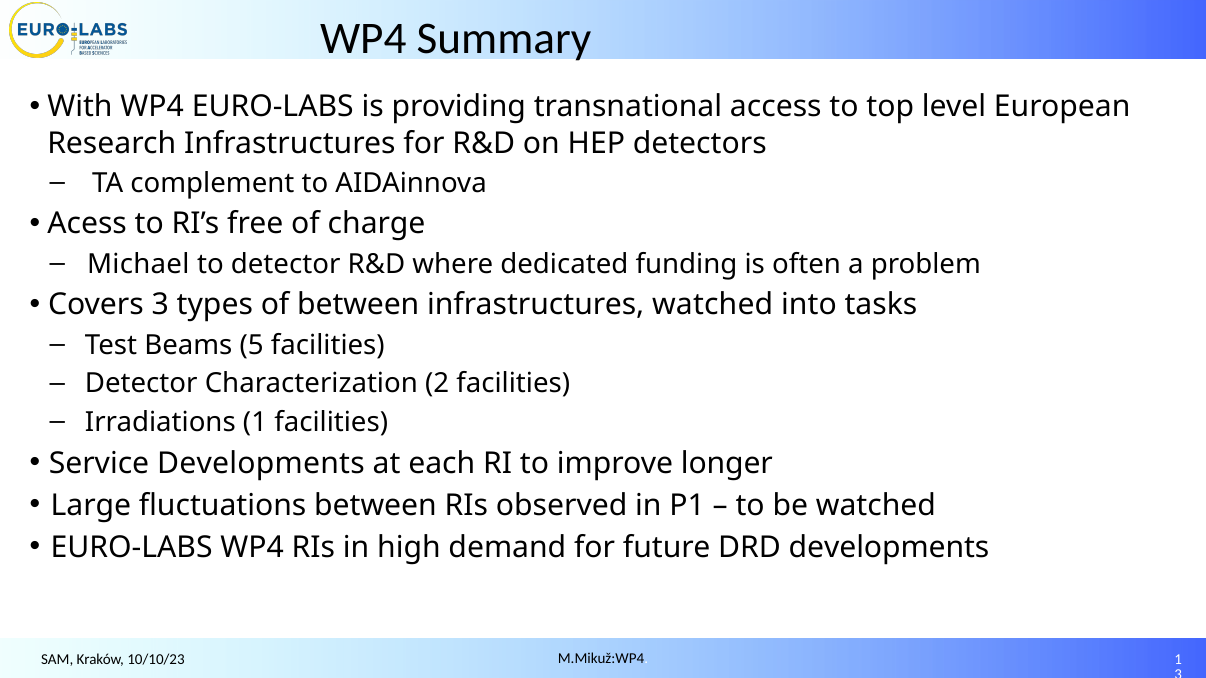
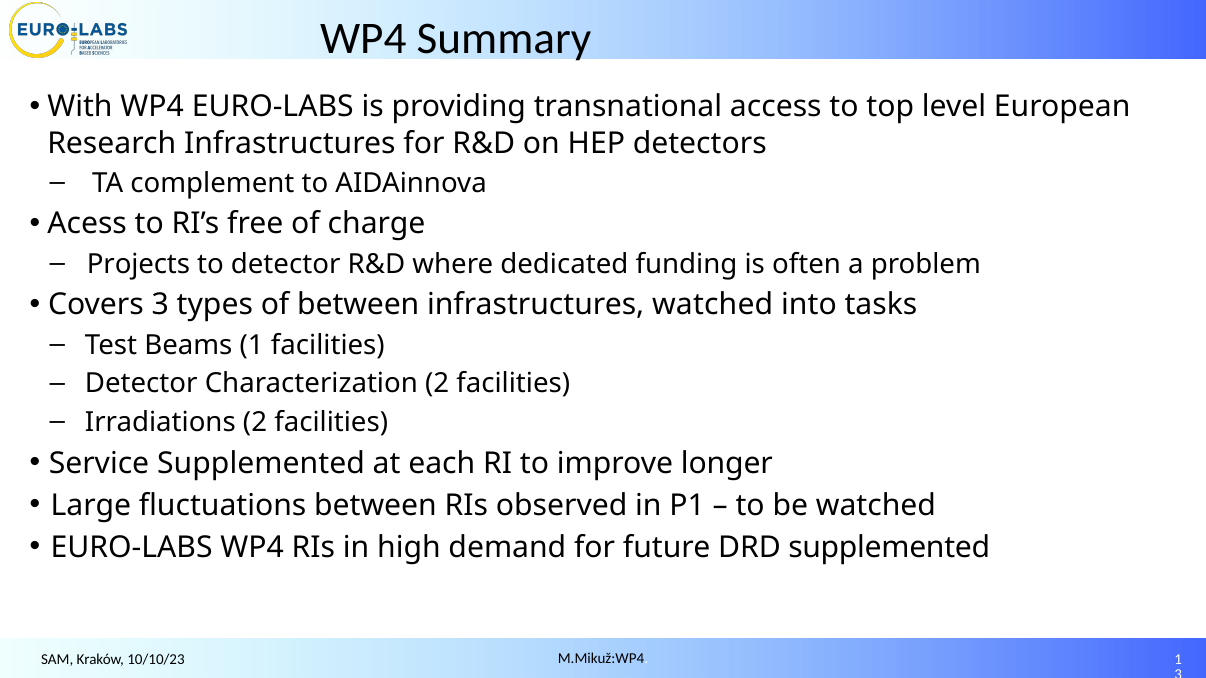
Michael: Michael -> Projects (138, 264)
Beams 5: 5 -> 1 (252, 345)
Irradiations 1: 1 -> 2 (255, 423)
Service Developments: Developments -> Supplemented (261, 463)
DRD developments: developments -> supplemented (889, 548)
